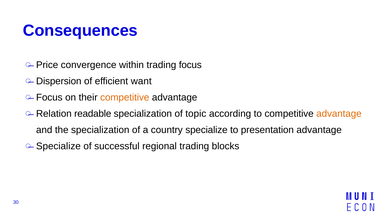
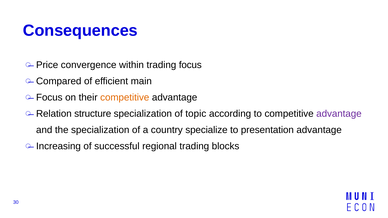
Dispersion: Dispersion -> Compared (59, 81)
want: want -> main (141, 81)
readable: readable -> structure (93, 114)
advantage colour: orange -> purple (339, 114)
Specialize: Specialize -> Increasing (58, 146)
